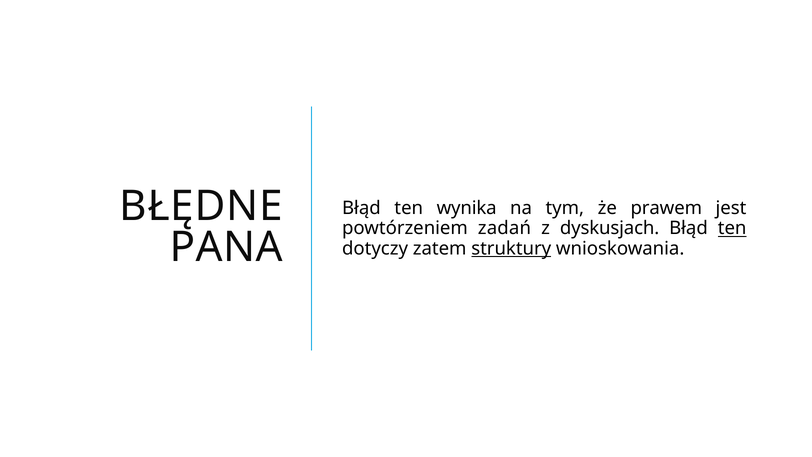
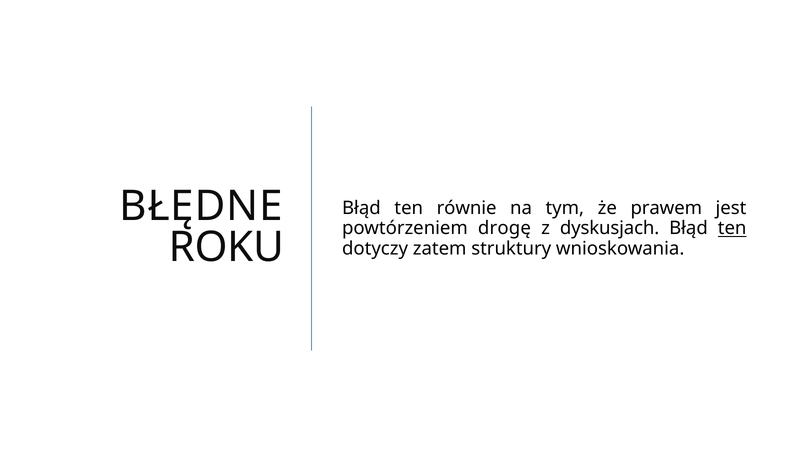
wynika: wynika -> równie (467, 208)
zadań: zadań -> drogę (504, 228)
PANA: PANA -> ROKU (227, 247)
struktury underline: present -> none (511, 248)
